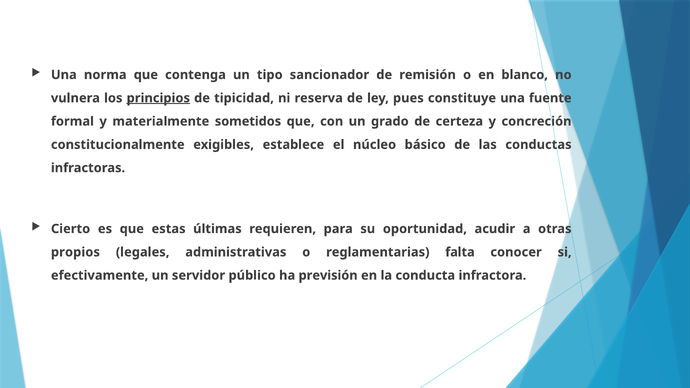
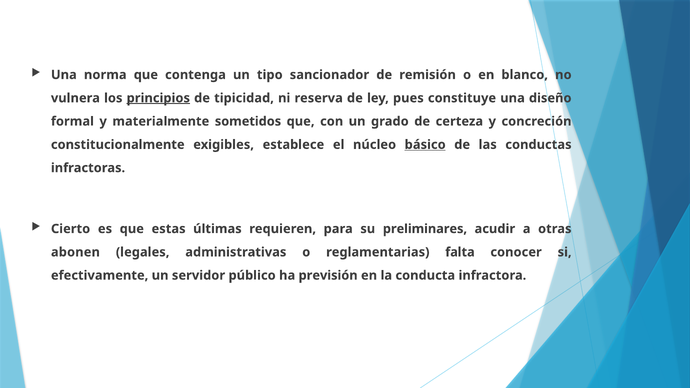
fuente: fuente -> diseño (550, 98)
básico underline: none -> present (425, 145)
oportunidad: oportunidad -> preliminares (425, 229)
propios: propios -> abonen (75, 252)
